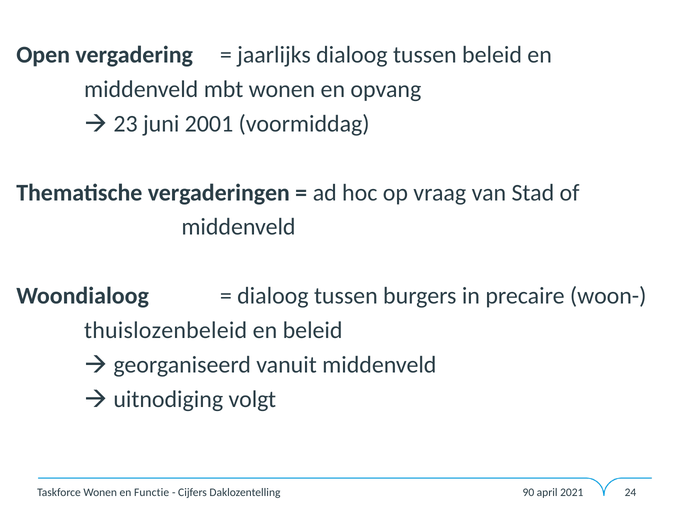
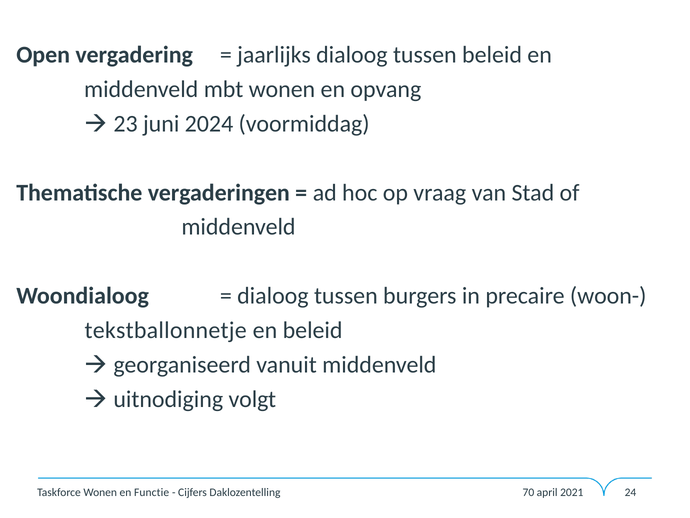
2001: 2001 -> 2024 (209, 124)
thuislozenbeleid: thuislozenbeleid -> tekstballonnetje (166, 330)
90: 90 -> 70 (528, 492)
